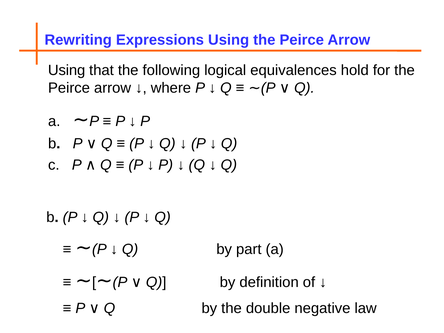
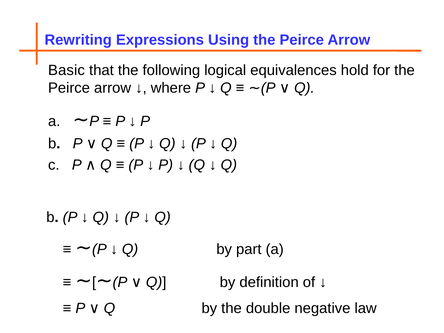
Using: Using -> Basic (66, 70)
